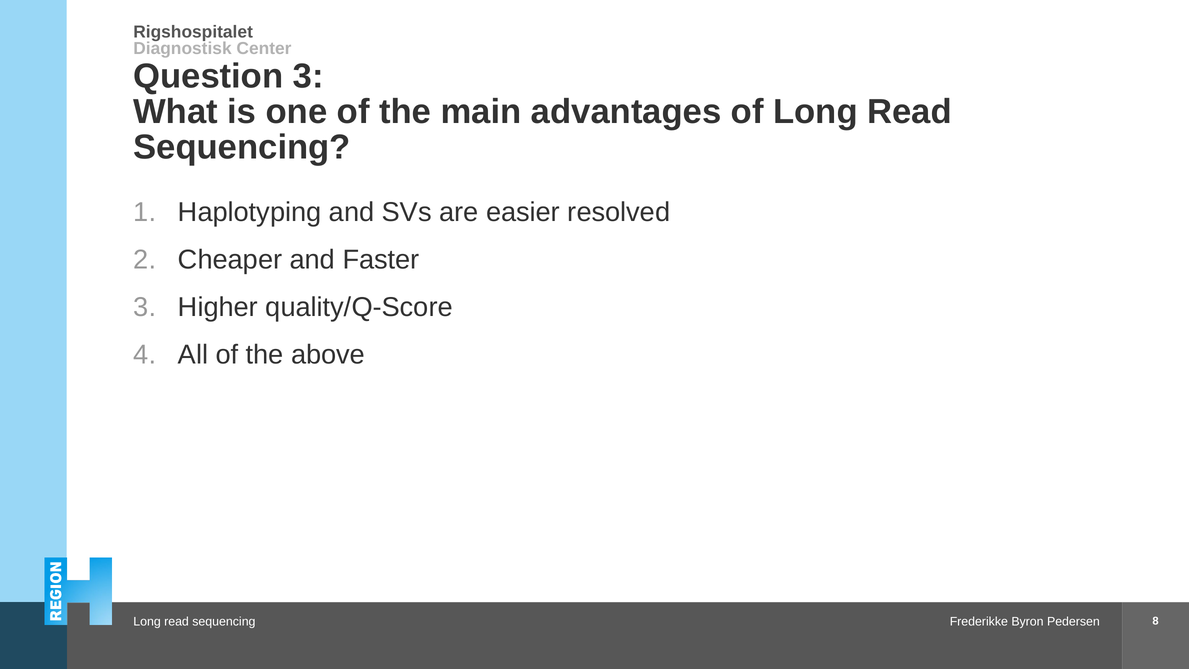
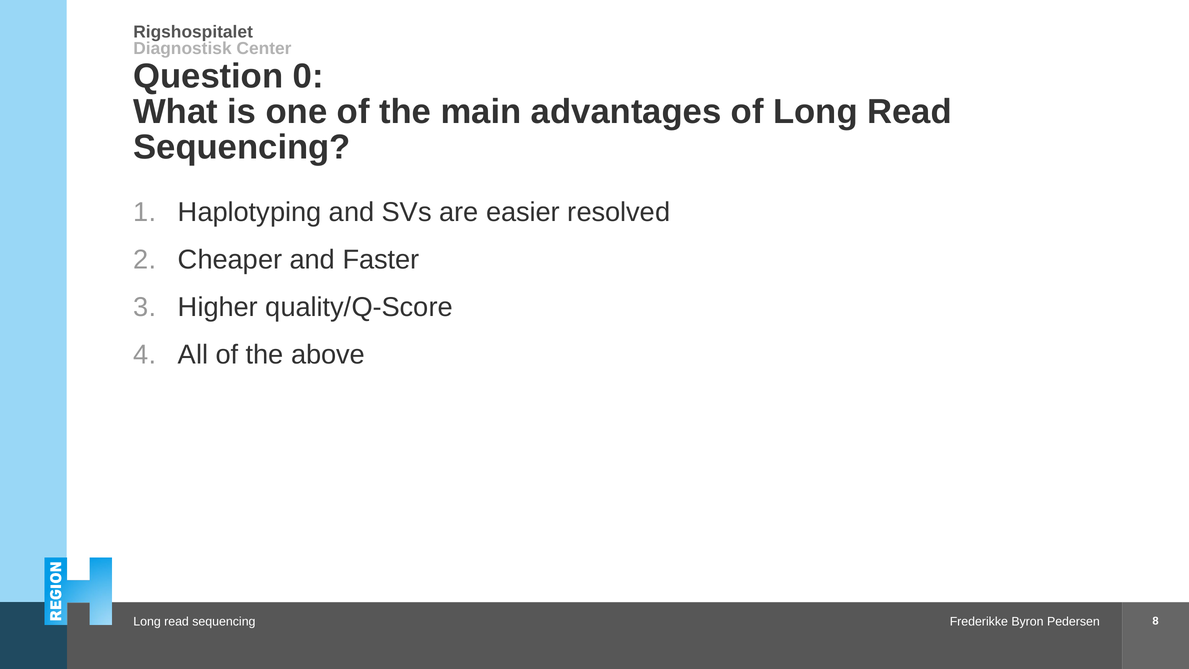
Question 3: 3 -> 0 (308, 76)
